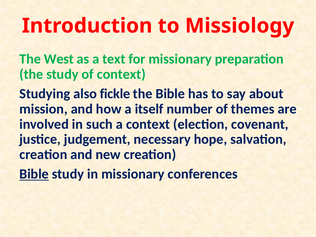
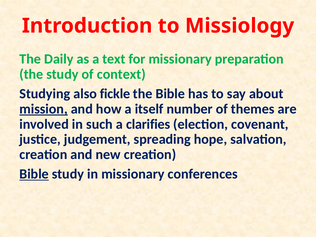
West: West -> Daily (59, 59)
mission underline: none -> present (44, 109)
a context: context -> clarifies (148, 124)
necessary: necessary -> spreading (162, 139)
